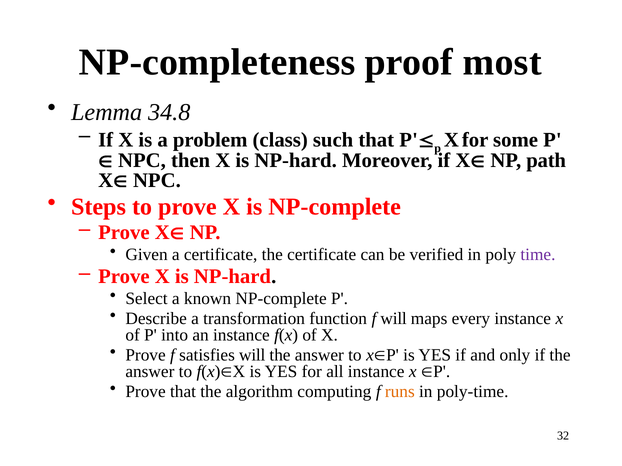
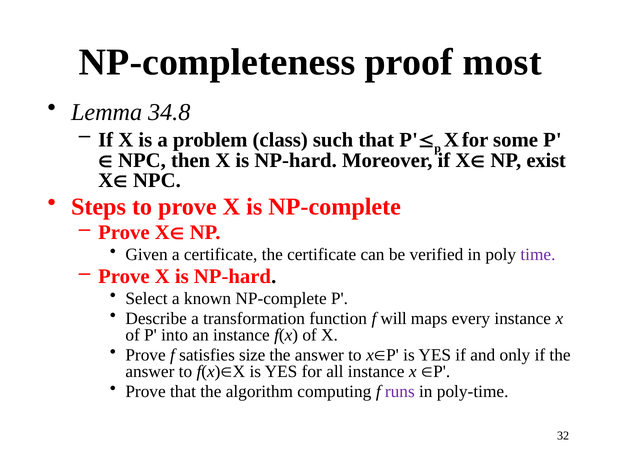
path: path -> exist (546, 161)
satisfies will: will -> size (252, 355)
runs colour: orange -> purple (400, 392)
